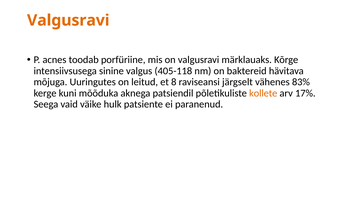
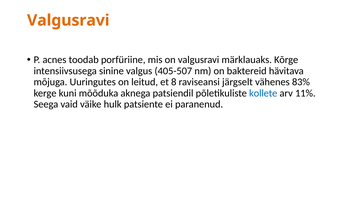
405-118: 405-118 -> 405-507 (173, 71)
kollete colour: orange -> blue (263, 93)
17%: 17% -> 11% (305, 93)
